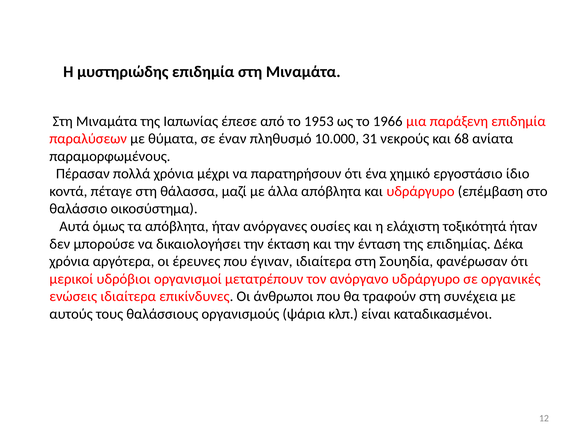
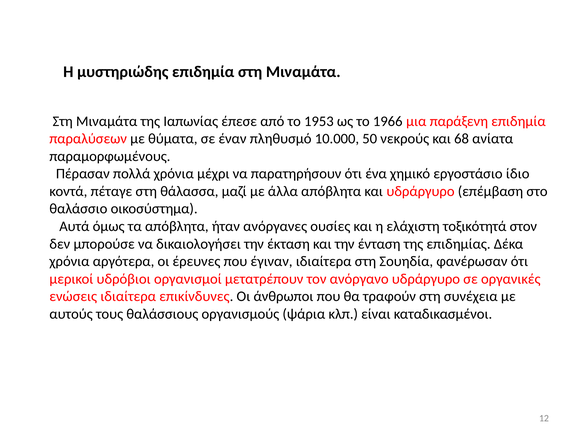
31: 31 -> 50 (370, 139)
τοξικότητά ήταν: ήταν -> στον (523, 226)
